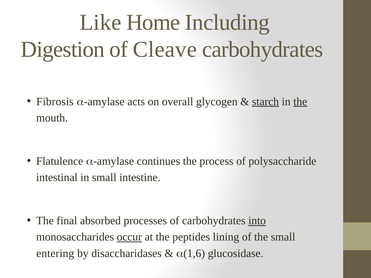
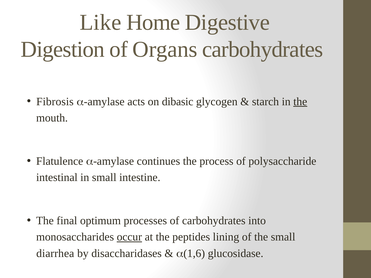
Including: Including -> Digestive (227, 22)
Cleave: Cleave -> Organs (165, 50)
overall: overall -> dibasic (178, 102)
starch underline: present -> none (265, 102)
absorbed: absorbed -> optimum (100, 221)
into underline: present -> none (257, 221)
entering: entering -> diarrhea (55, 254)
